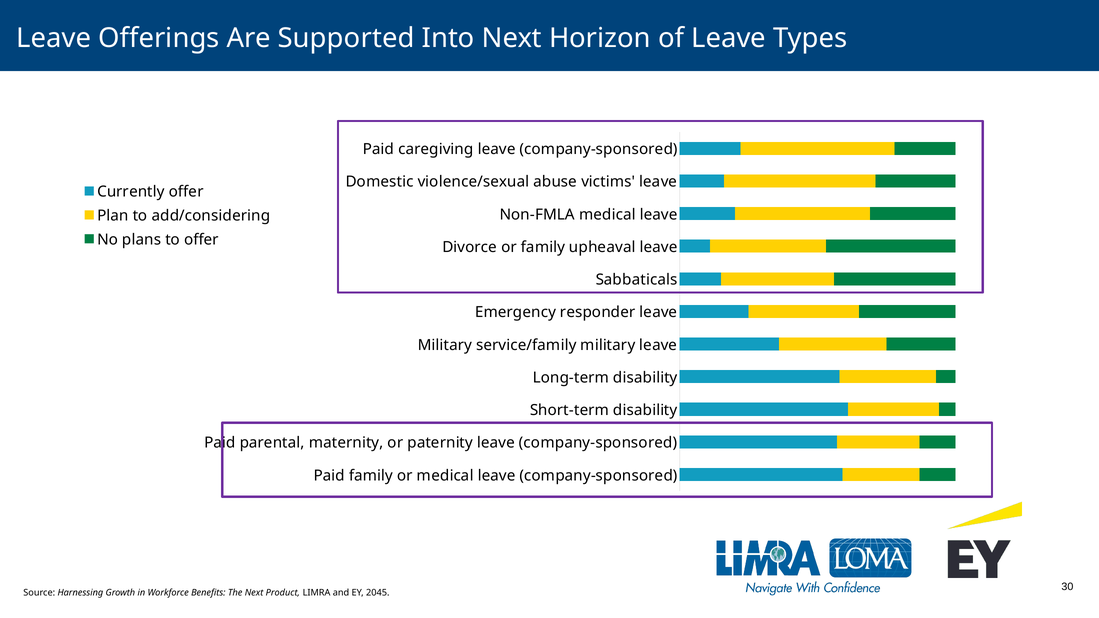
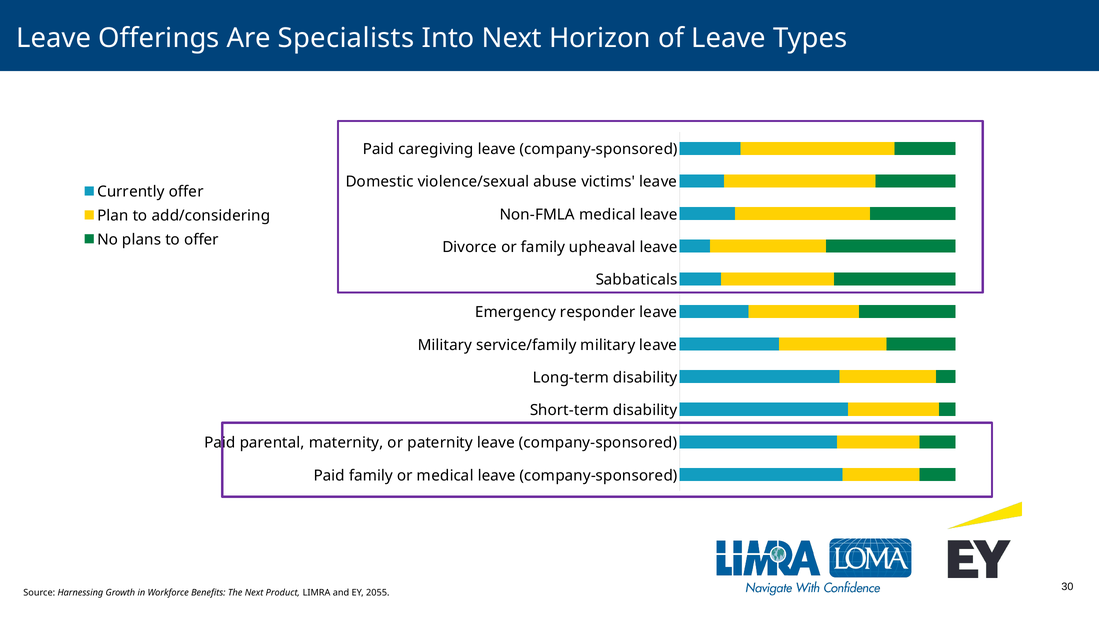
Supported: Supported -> Specialists (346, 38)
2045: 2045 -> 2055 (378, 593)
